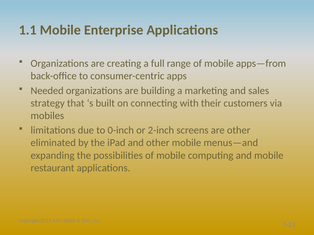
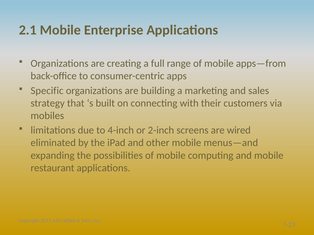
1.1: 1.1 -> 2.1 (28, 30)
Needed: Needed -> Specific (47, 91)
0-inch: 0-inch -> 4-inch (121, 131)
are other: other -> wired (239, 131)
